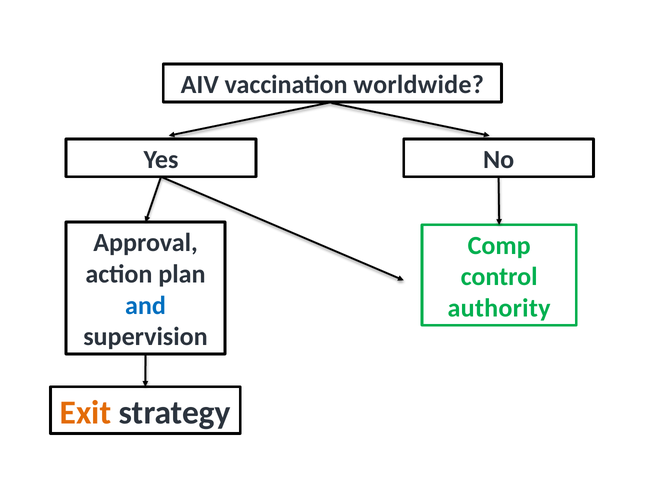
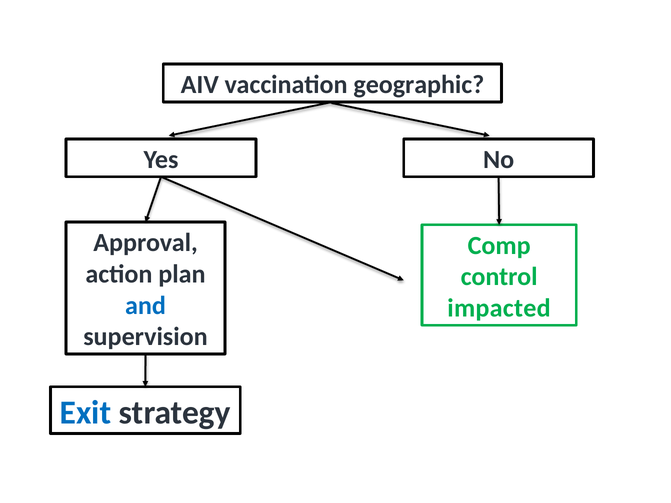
worldwide: worldwide -> geographic (419, 85)
authority: authority -> impacted (499, 308)
Exit colour: orange -> blue (85, 413)
